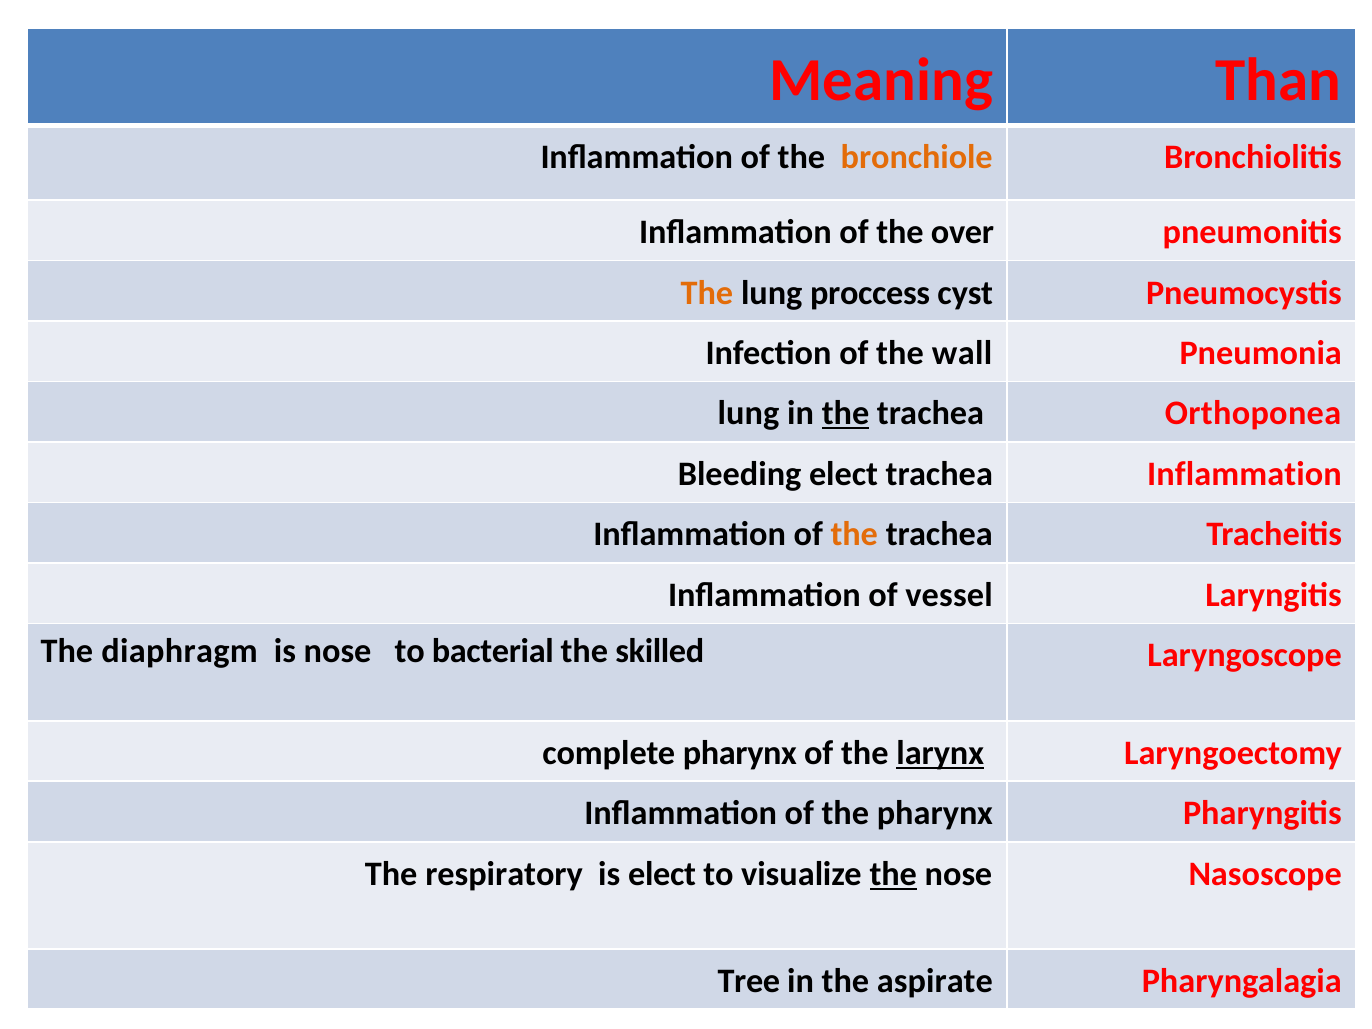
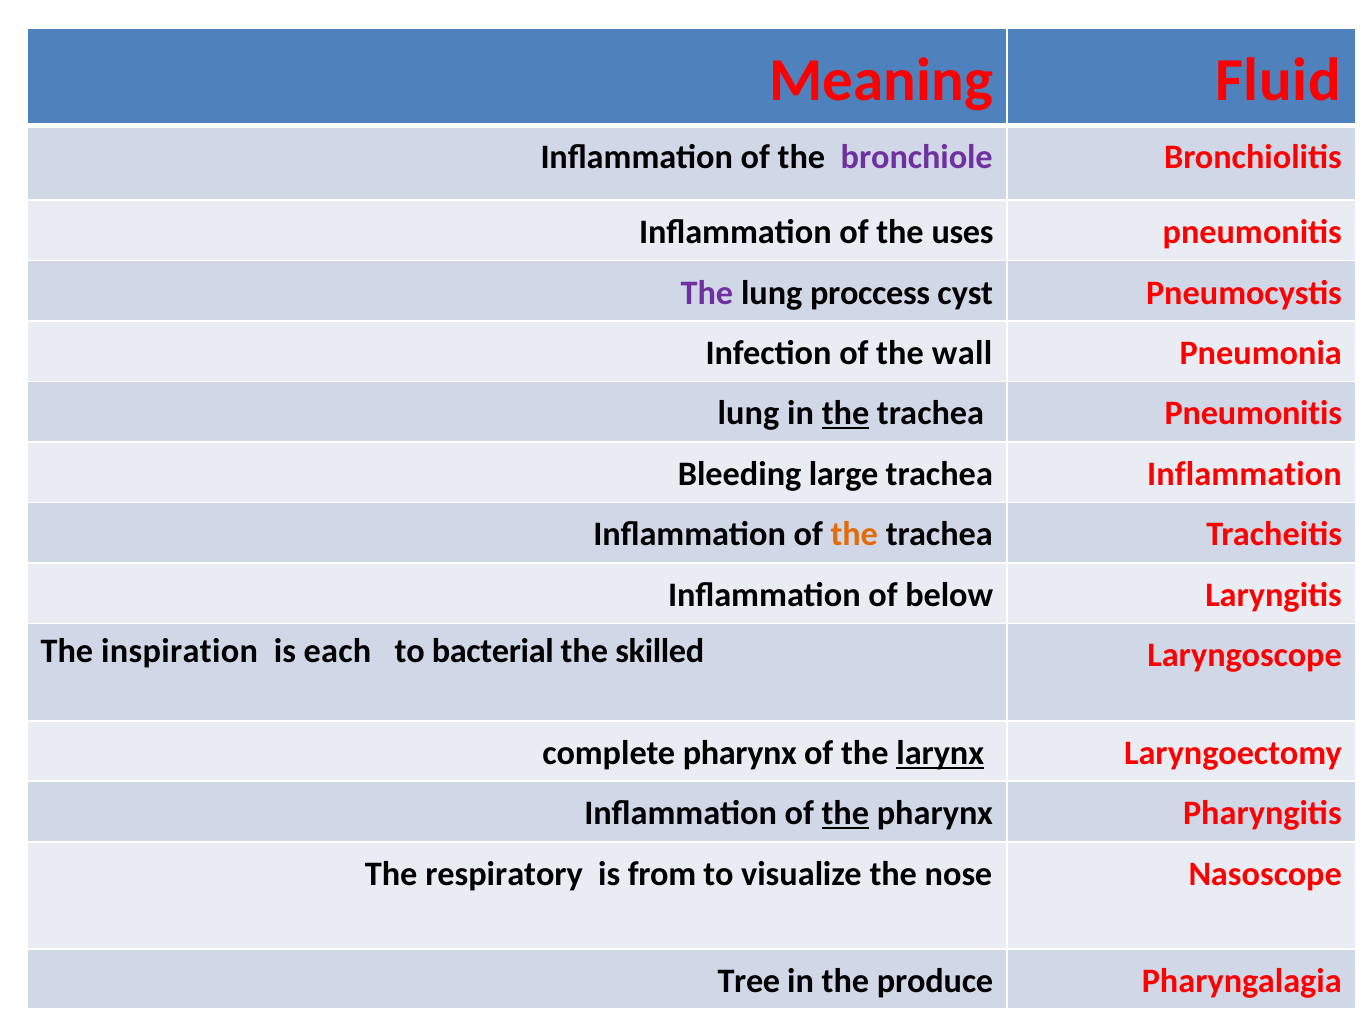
Than: Than -> Fluid (1278, 80)
bronchiole colour: orange -> purple (917, 157)
over: over -> uses (962, 232)
The colour: orange -> purple (707, 293)
trachea Orthoponea: Orthoponea -> Pneumonitis (1253, 414)
Bleeding elect: elect -> large (844, 474)
vessel: vessel -> below (949, 595)
diaphragm: diaphragm -> inspiration (180, 652)
is nose: nose -> each (337, 652)
the underline: none -> present (845, 813)
is elect: elect -> from (662, 874)
the underline: present -> none (893, 874)
aspirate: aspirate -> produce (935, 981)
